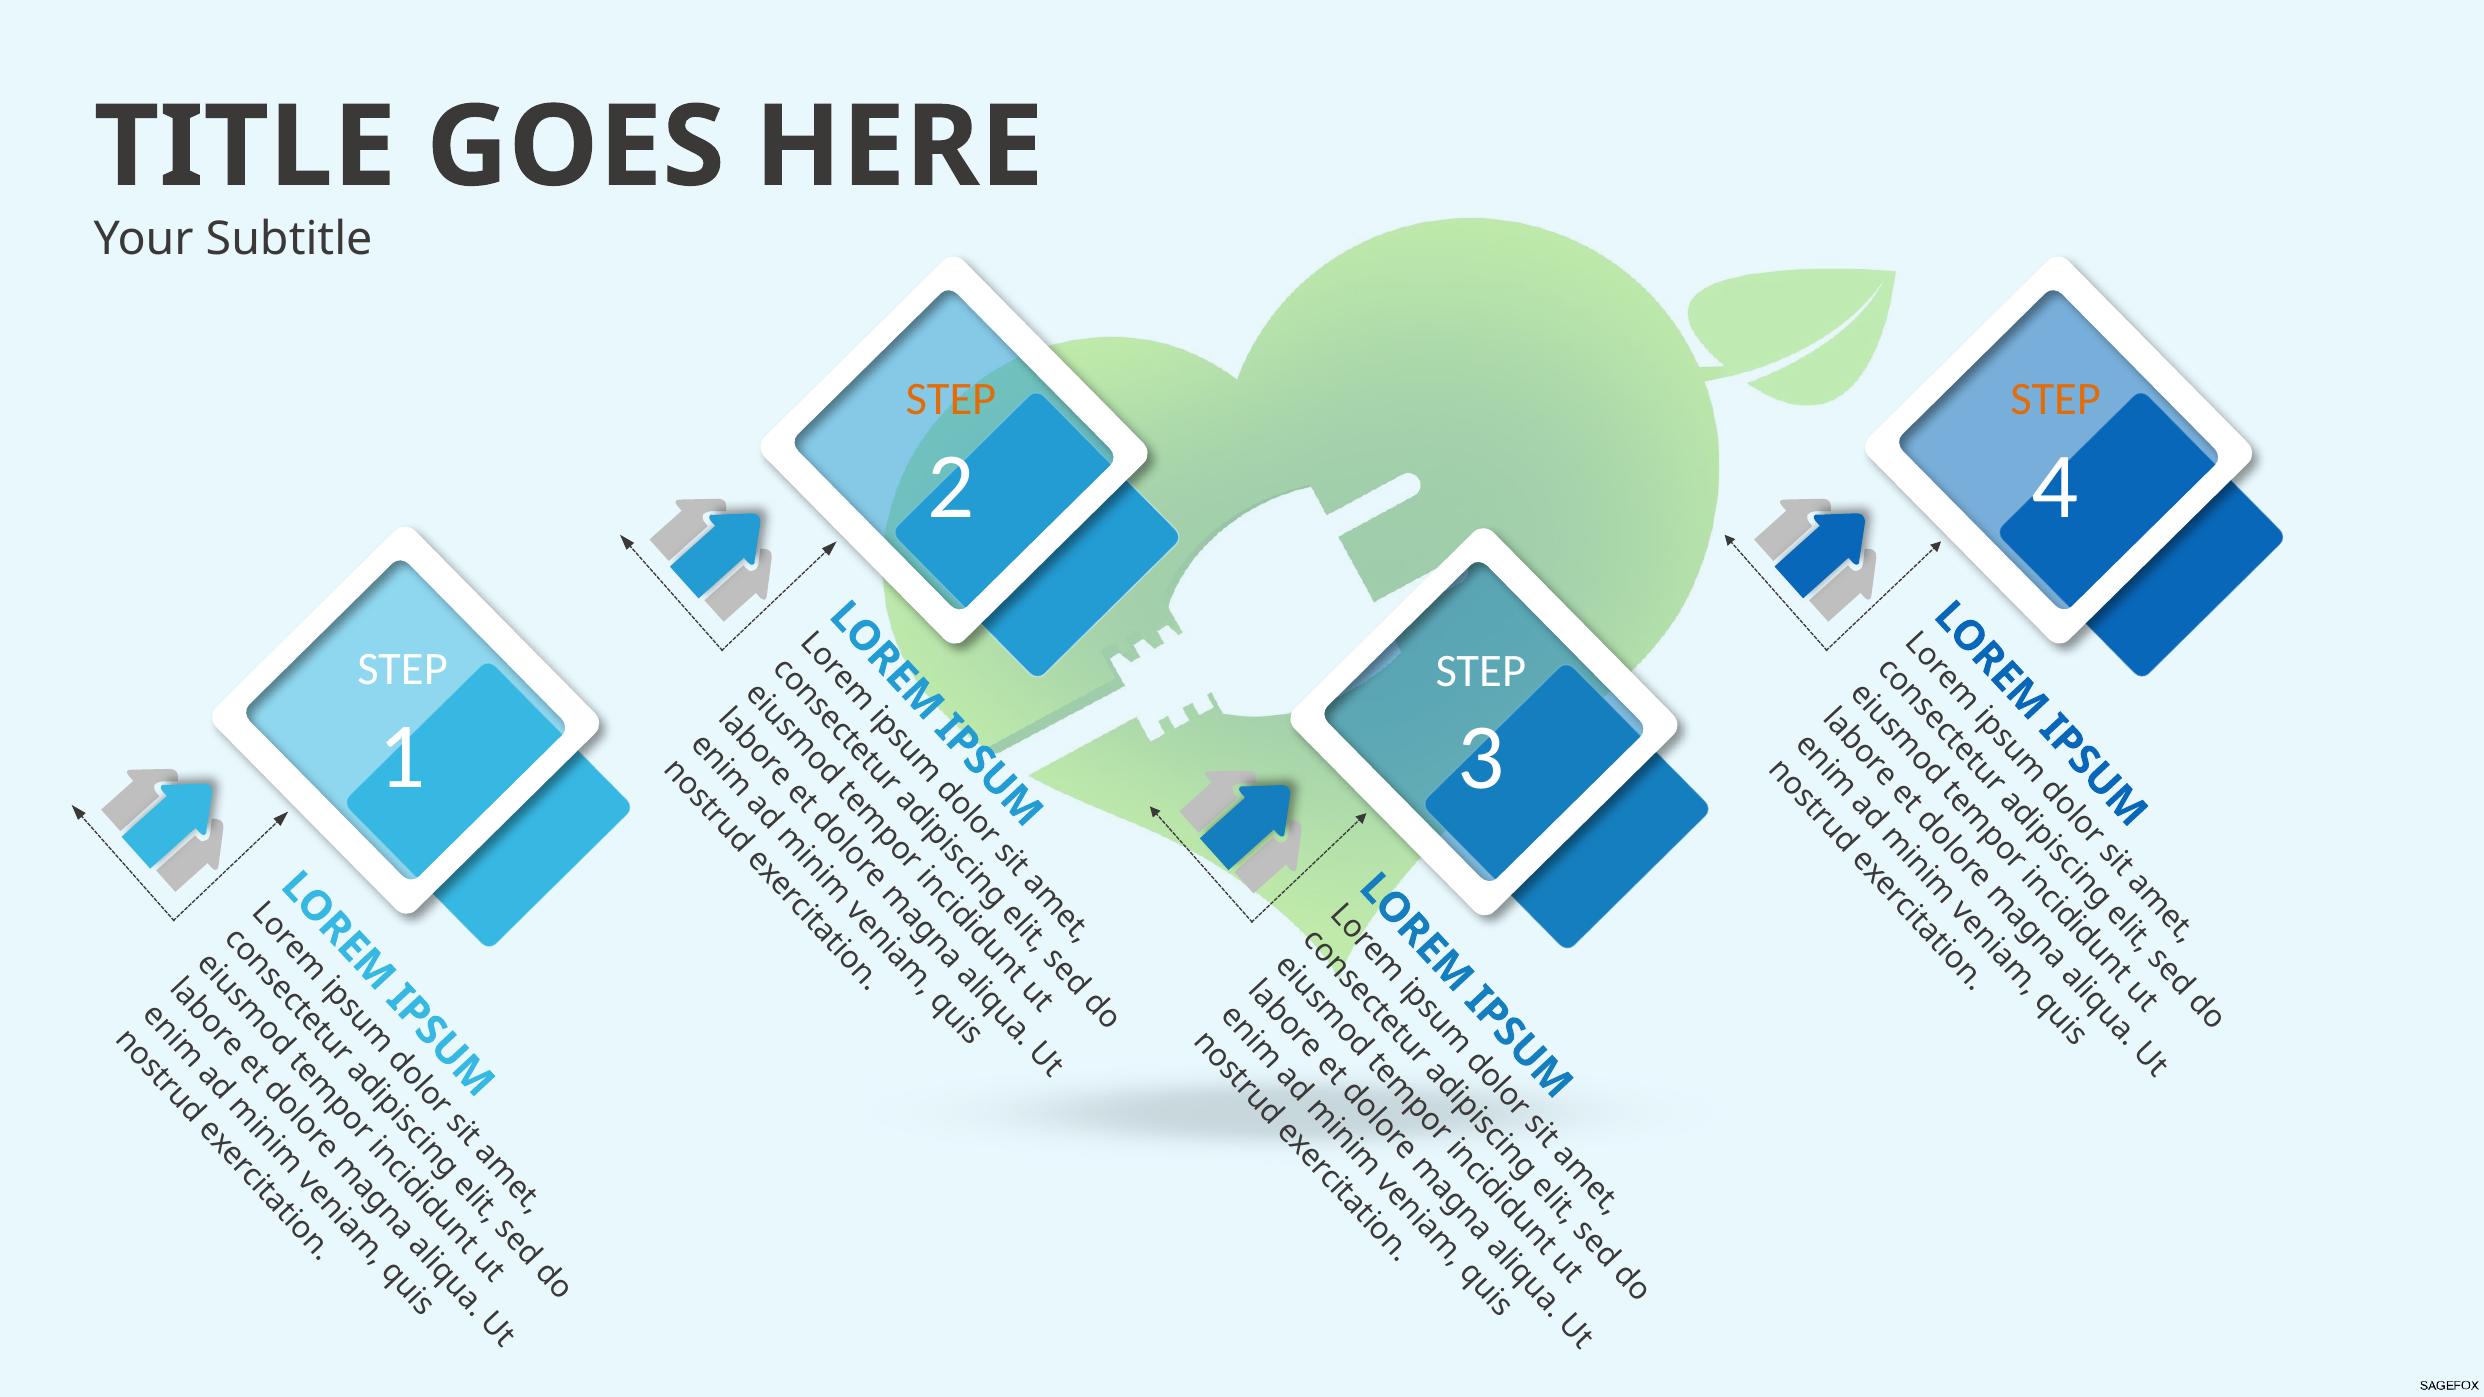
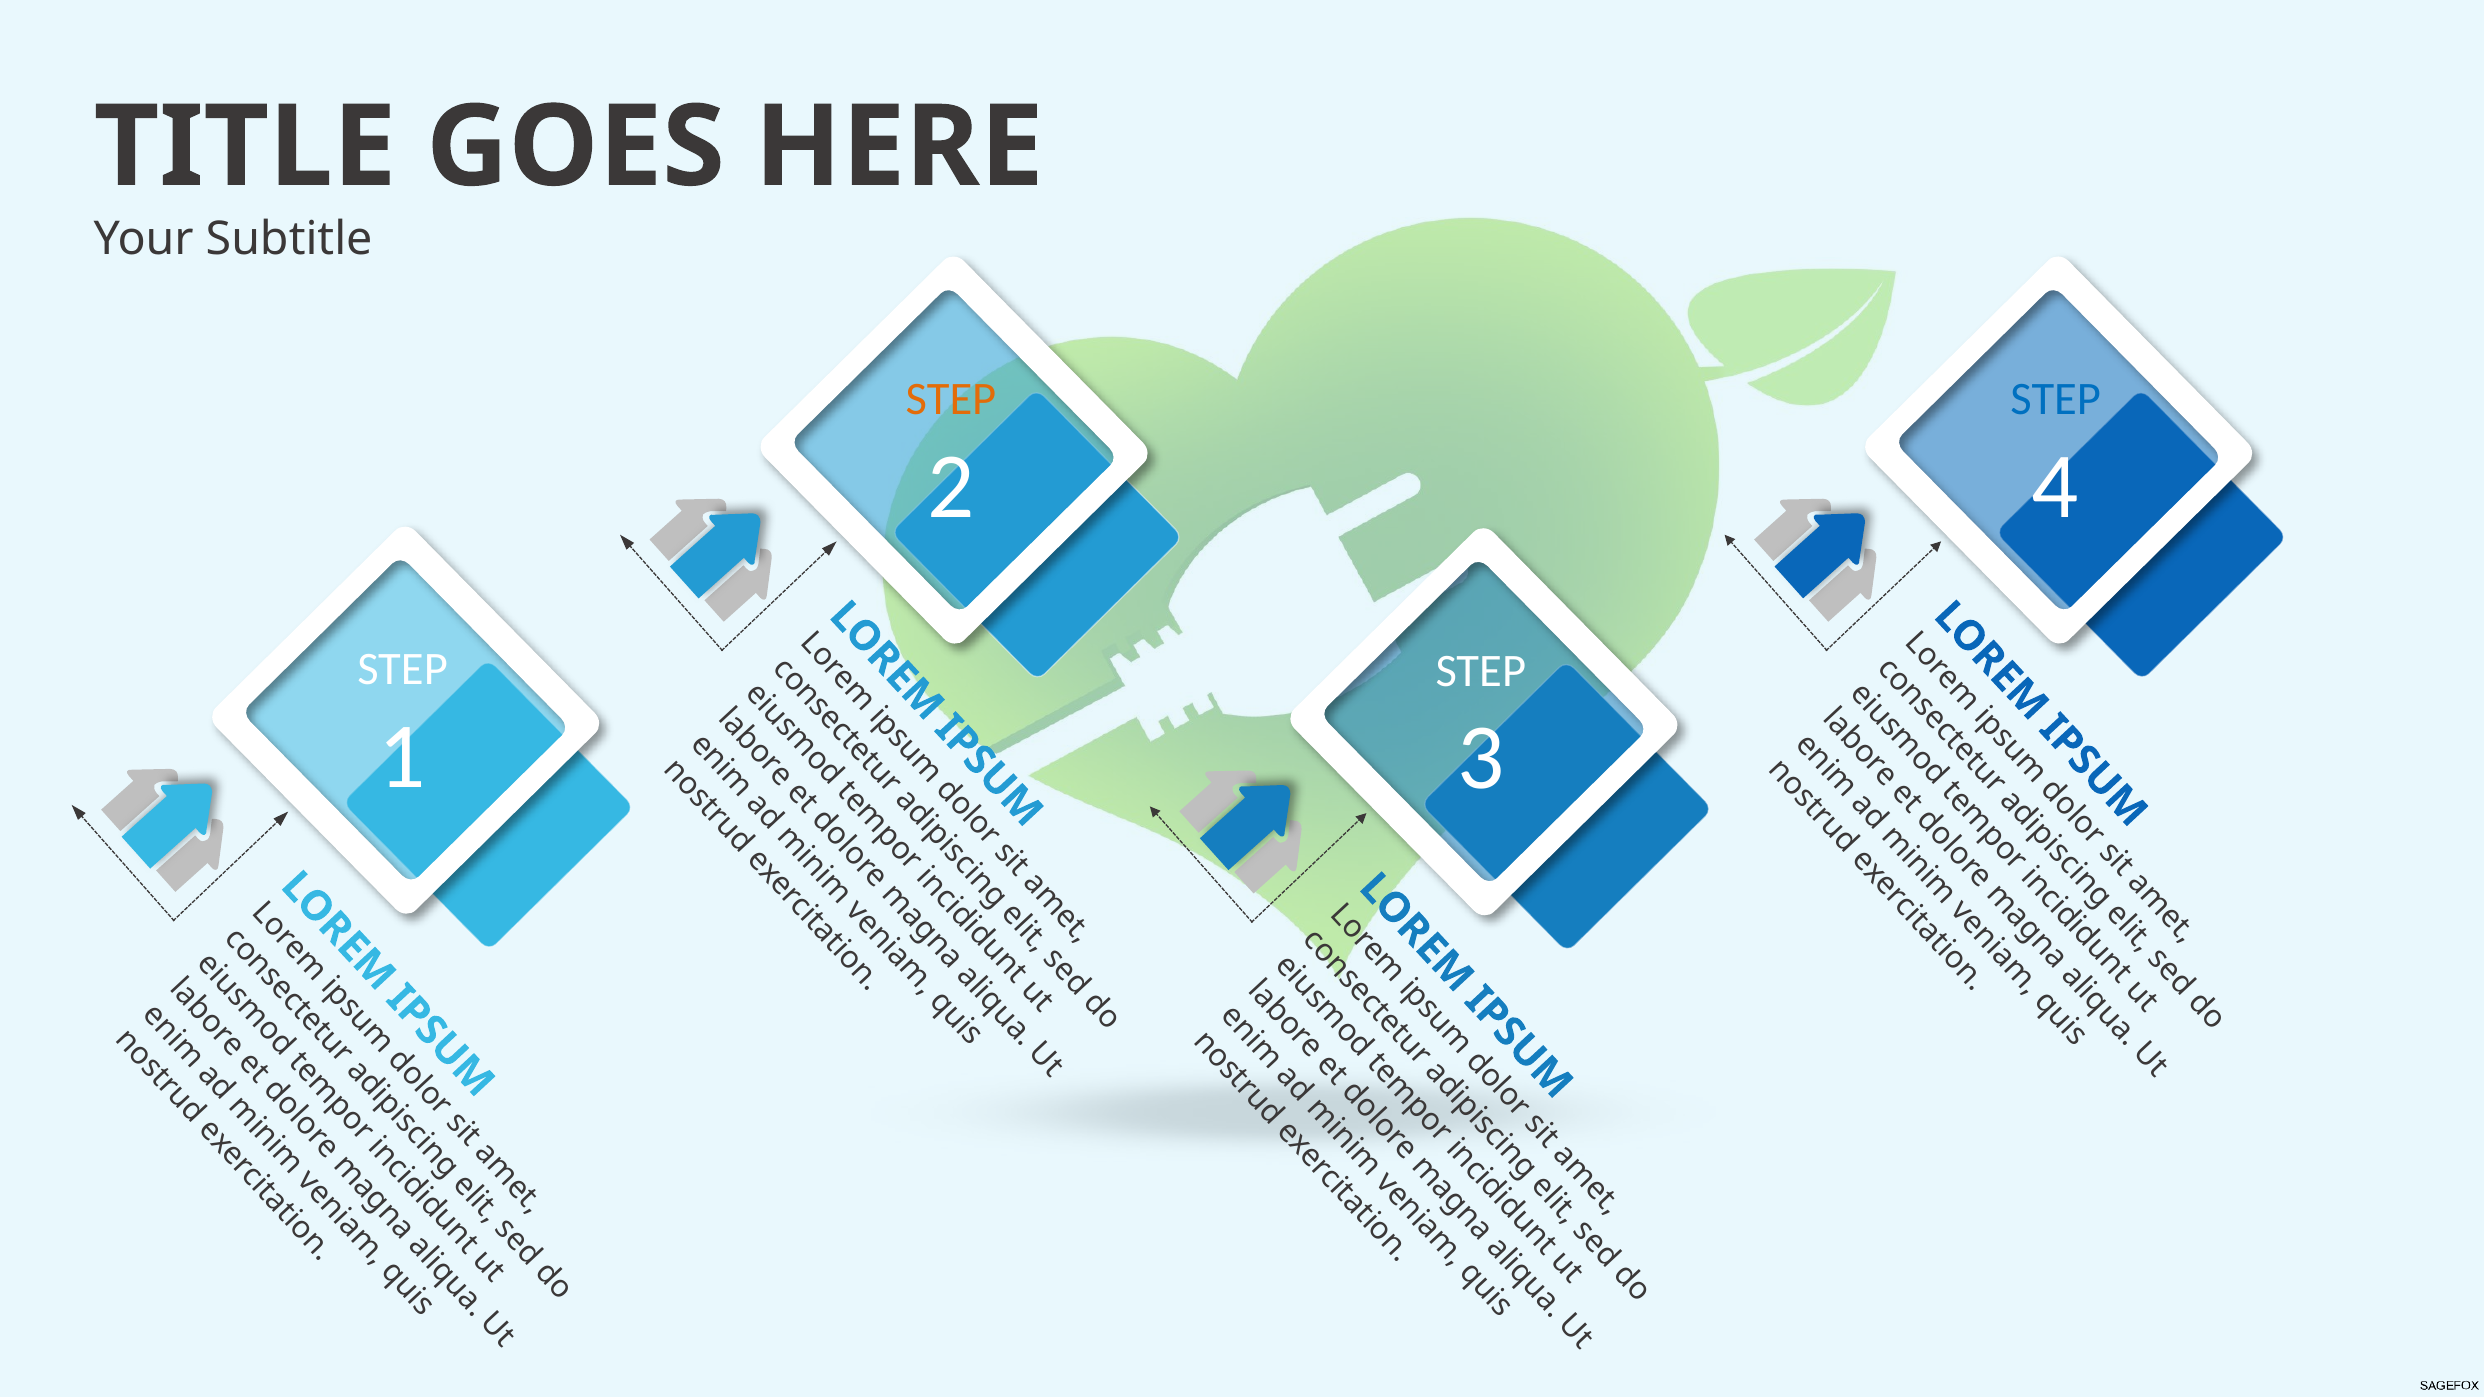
STEP colour: orange -> blue (2056, 399)
